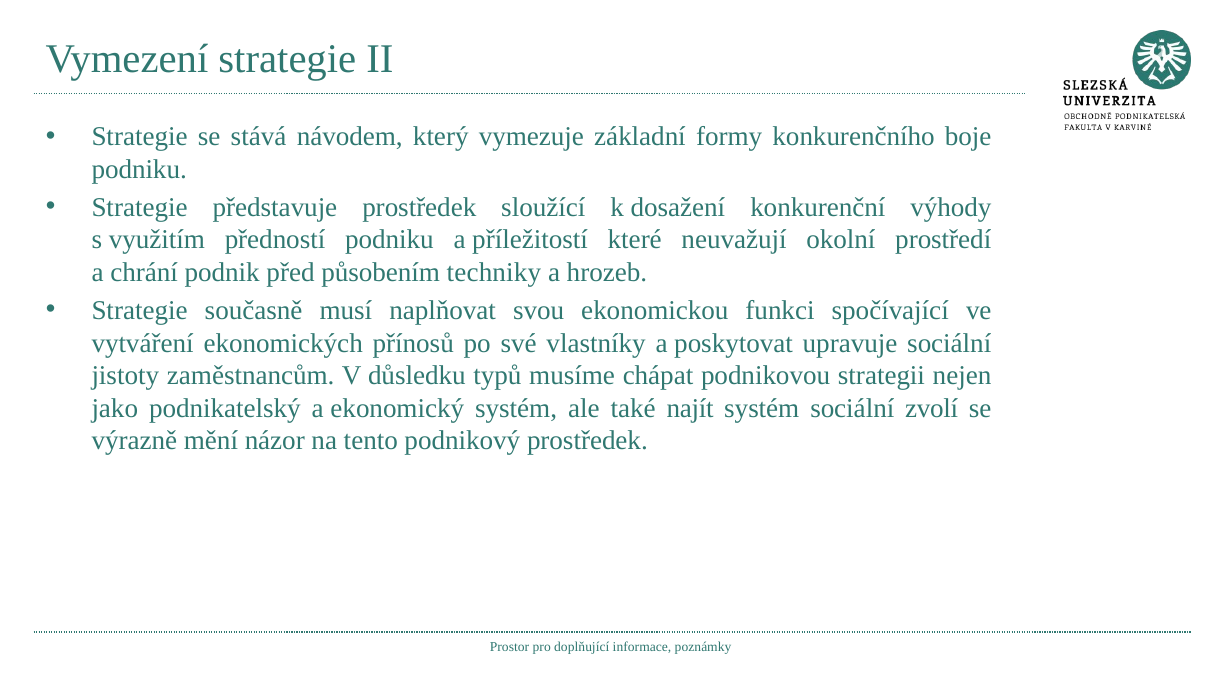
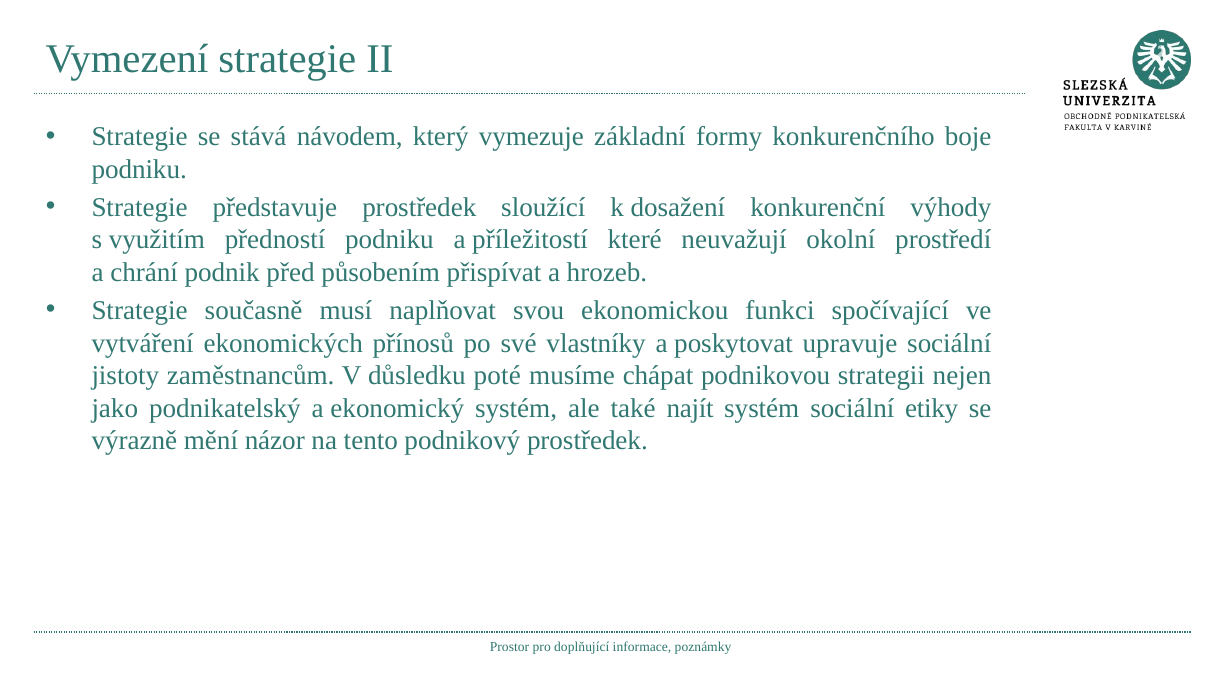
techniky: techniky -> přispívat (494, 273)
typů: typů -> poté (497, 376)
zvolí: zvolí -> etiky (932, 408)
